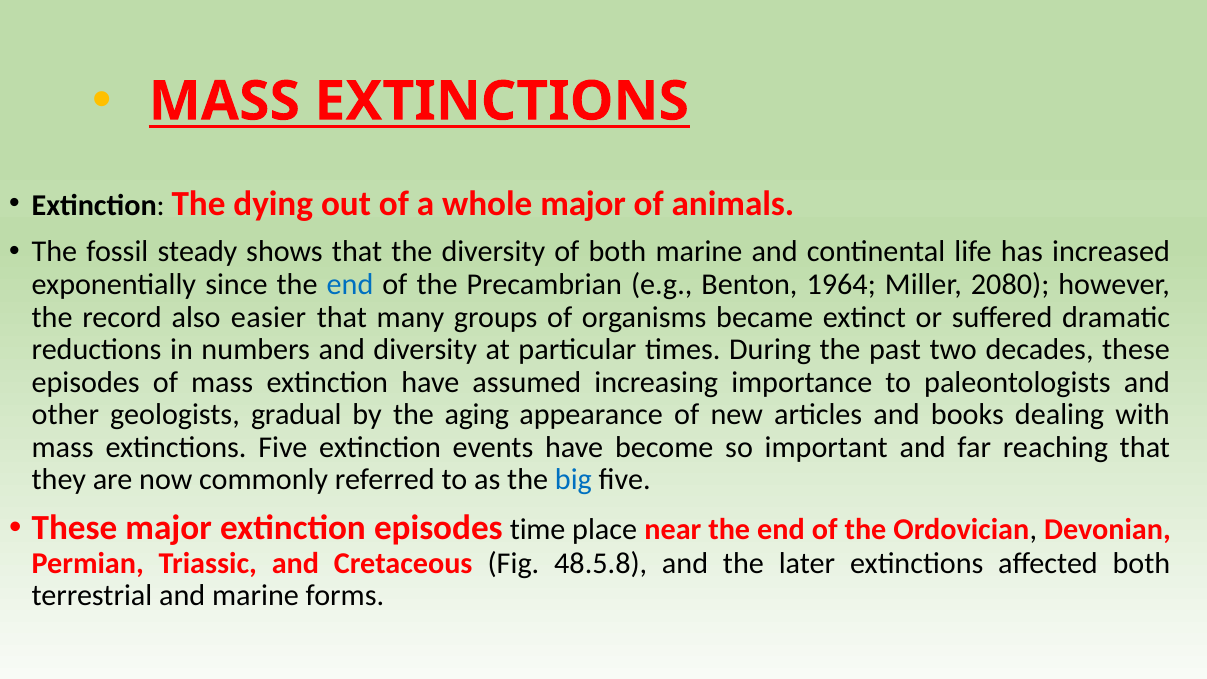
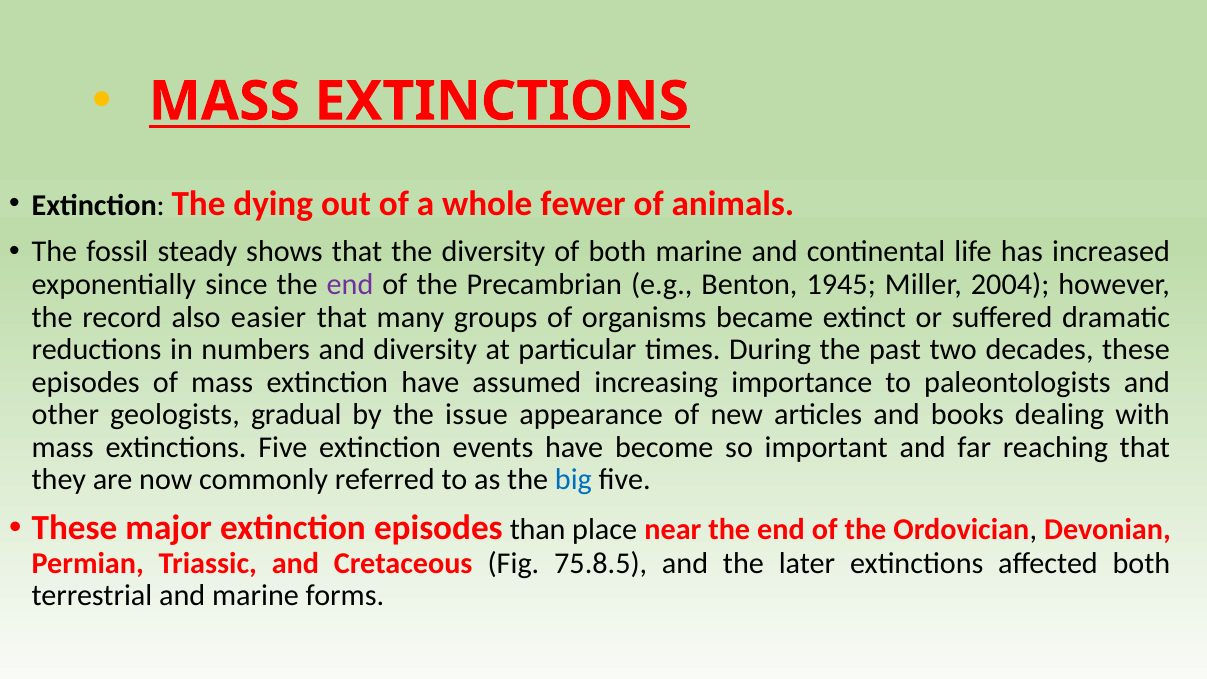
whole major: major -> fewer (583, 204)
end colour: blue -> purple (350, 284)
1964: 1964 -> 1945 (841, 284)
2080: 2080 -> 2004 (1010, 284)
aging: aging -> issue (477, 415)
time: time -> than (538, 529)
48.5.8: 48.5.8 -> 75.8.5 (601, 563)
